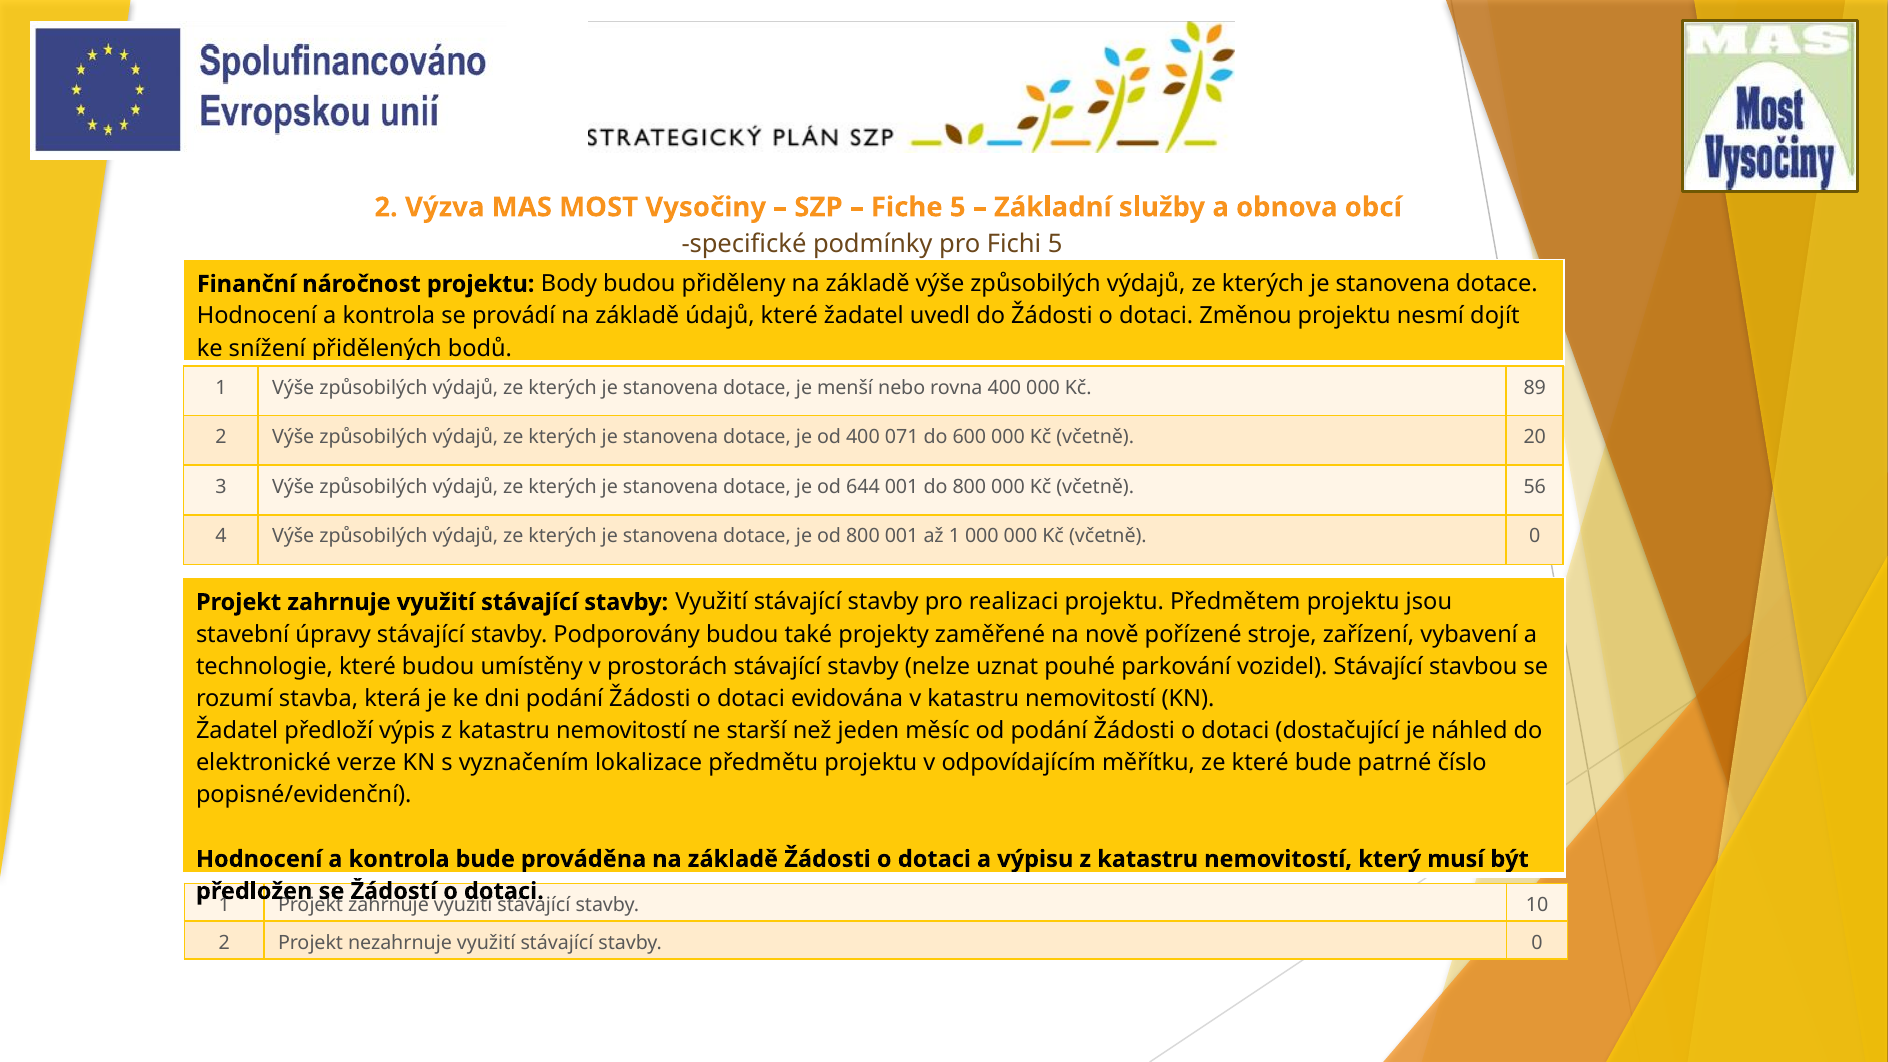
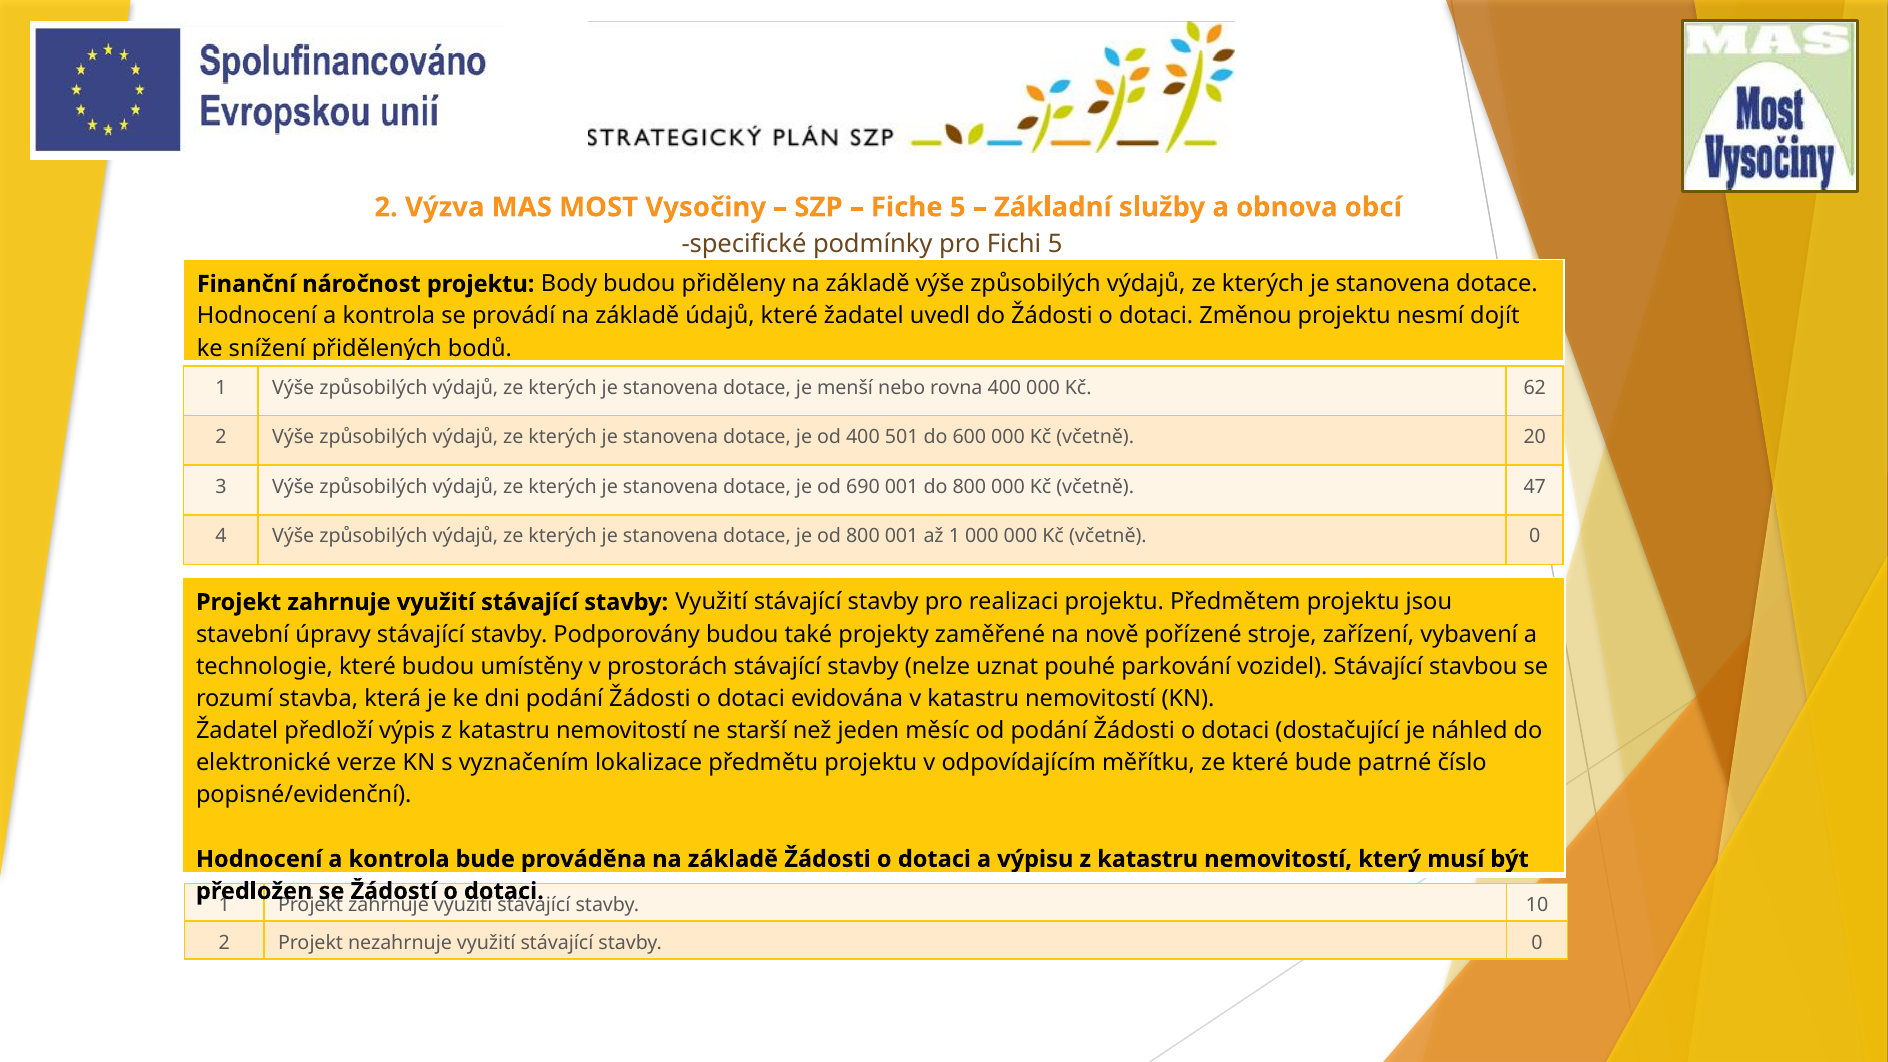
89: 89 -> 62 (1535, 388)
071: 071 -> 501 (902, 437)
644: 644 -> 690 (863, 487)
56: 56 -> 47 (1535, 487)
